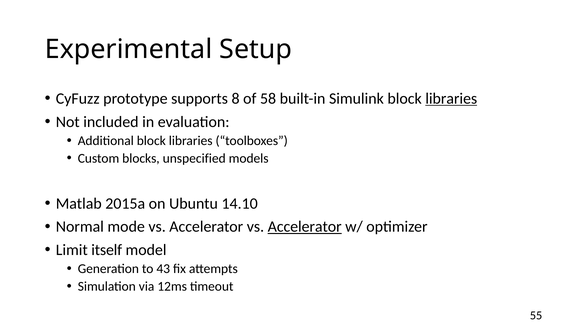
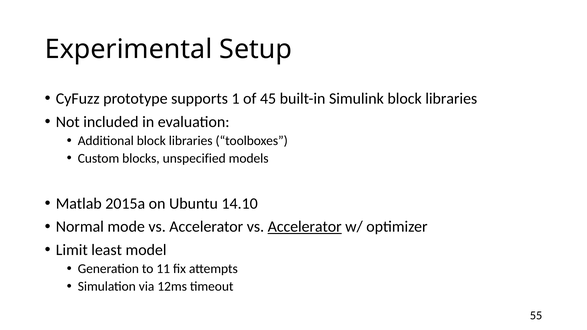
8: 8 -> 1 (236, 99)
58: 58 -> 45 (268, 99)
libraries underline: present -> none (451, 99)
itself: itself -> least (107, 250)
43: 43 -> 11 (163, 269)
